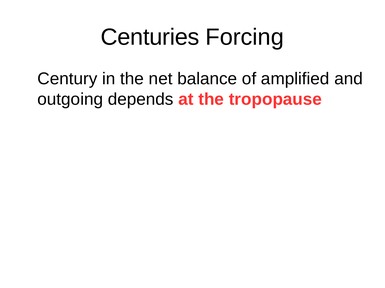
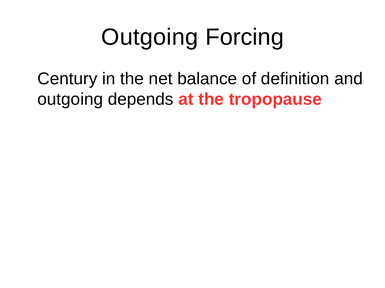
Centuries: Centuries -> Outgoing (150, 37)
amplified: amplified -> definition (295, 79)
